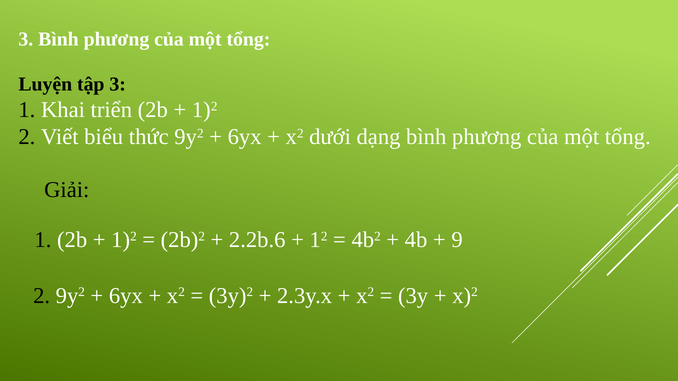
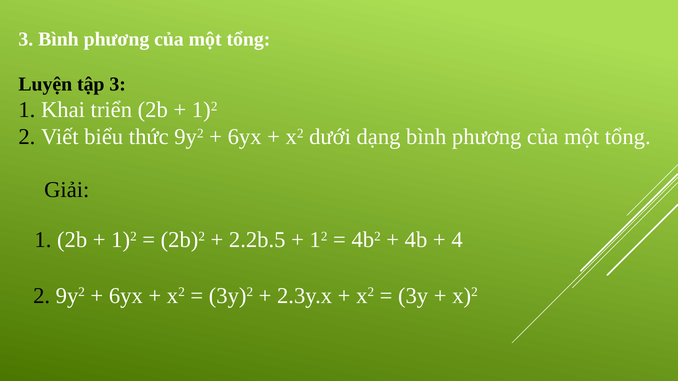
2.2b.6: 2.2b.6 -> 2.2b.5 (257, 240)
9: 9 -> 4 (457, 240)
